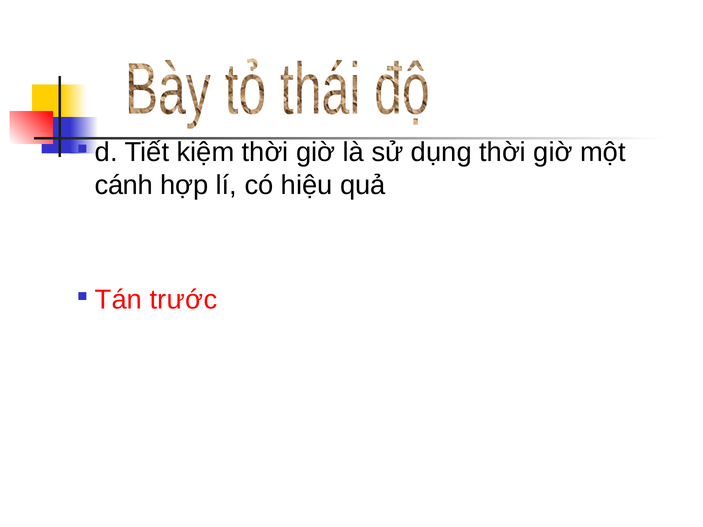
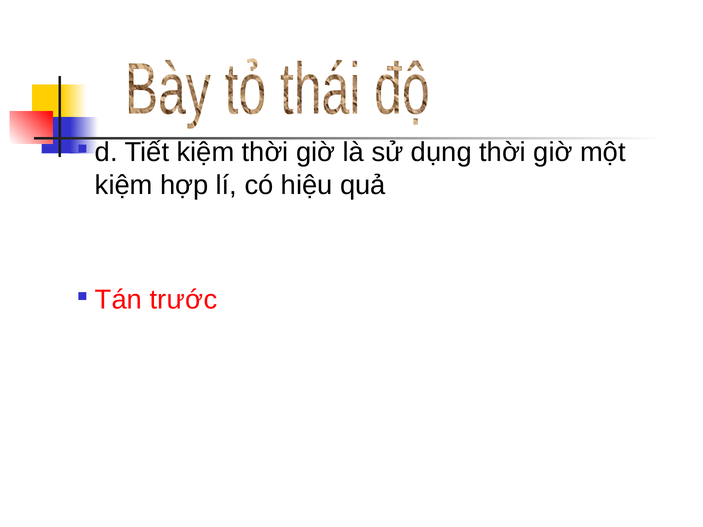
cánh: cánh -> kiệm (124, 185)
